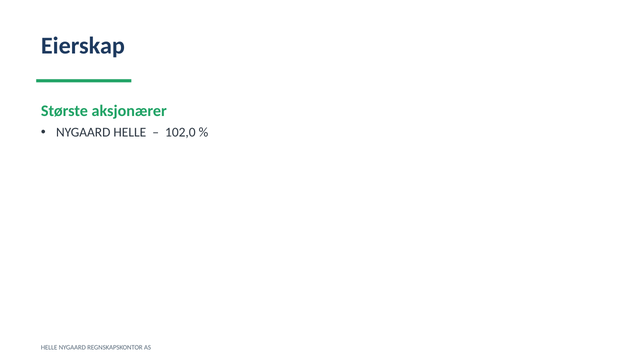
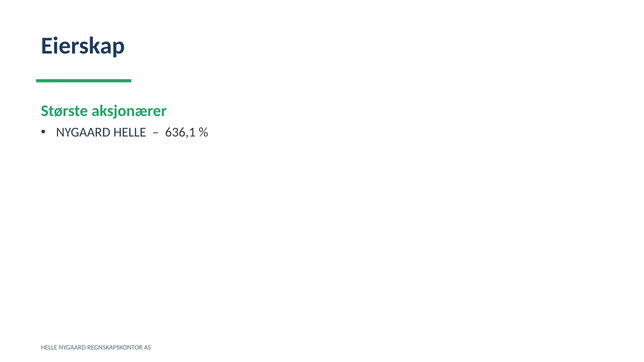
102,0: 102,0 -> 636,1 (180, 132)
